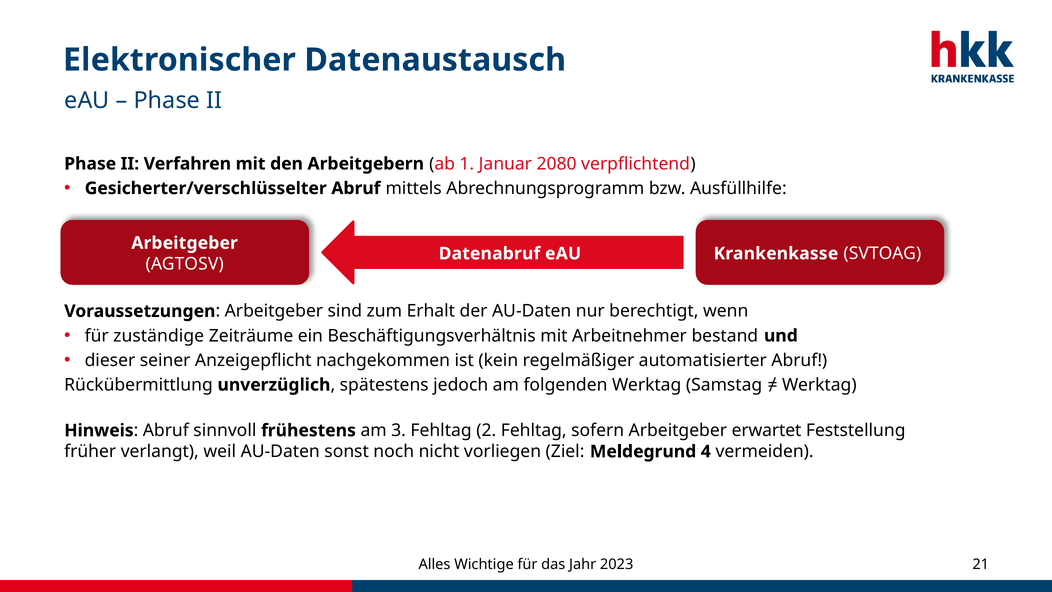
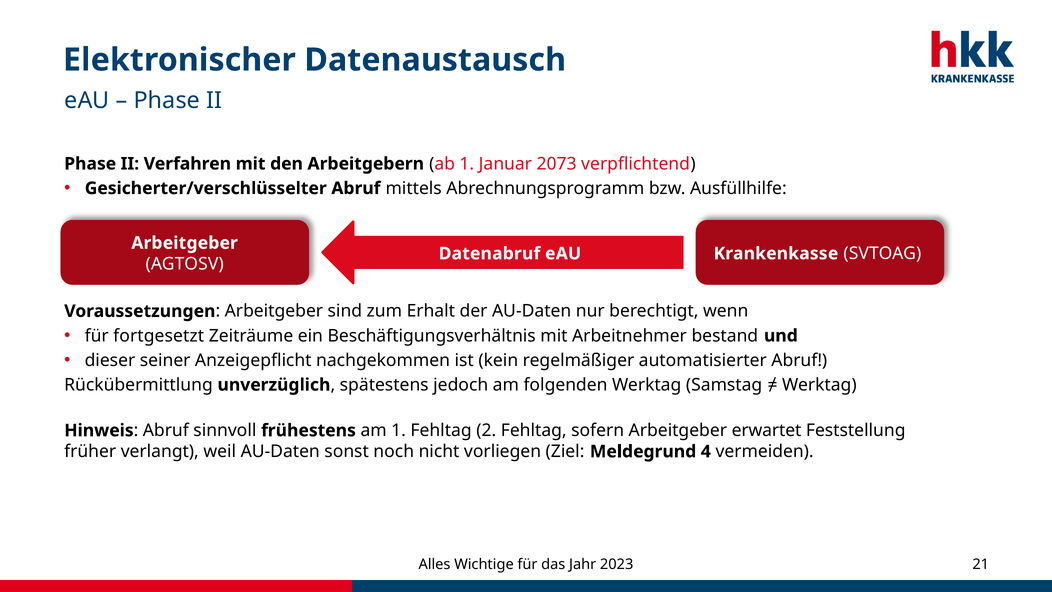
2080: 2080 -> 2073 (557, 164)
zuständige: zuständige -> fortgesetzt (159, 336)
am 3: 3 -> 1 (399, 430)
